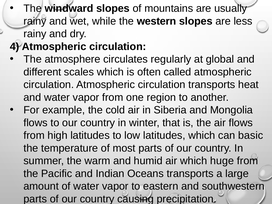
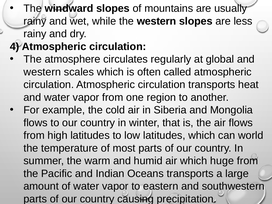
different: different -> western (42, 72)
basic: basic -> world (251, 135)
